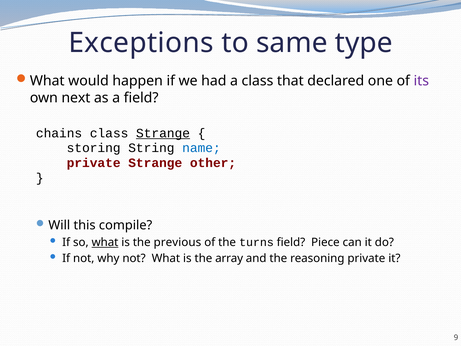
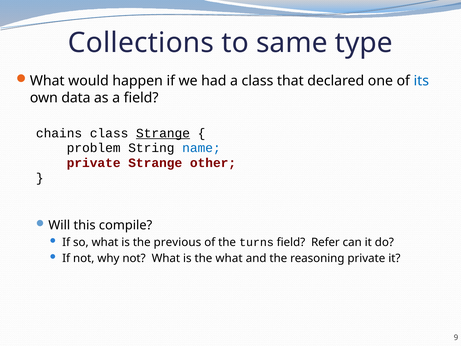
Exceptions: Exceptions -> Collections (141, 43)
its colour: purple -> blue (421, 81)
next: next -> data (76, 98)
storing: storing -> problem (94, 148)
what underline: present -> none (105, 242)
Piece: Piece -> Refer (325, 242)
the array: array -> what (229, 258)
